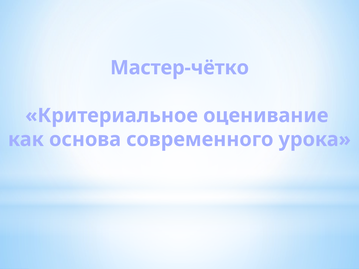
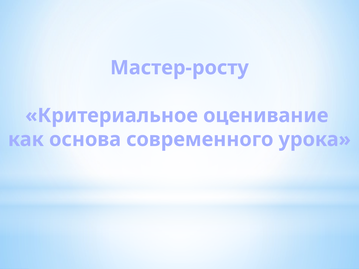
Мастер-чётко: Мастер-чётко -> Мастер-росту (179, 68)
